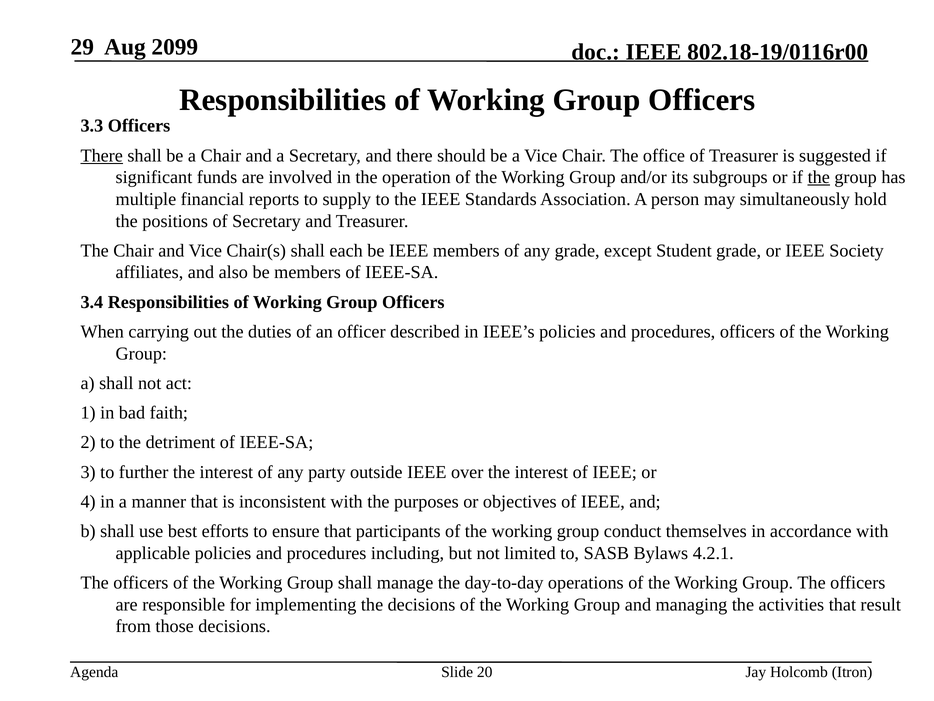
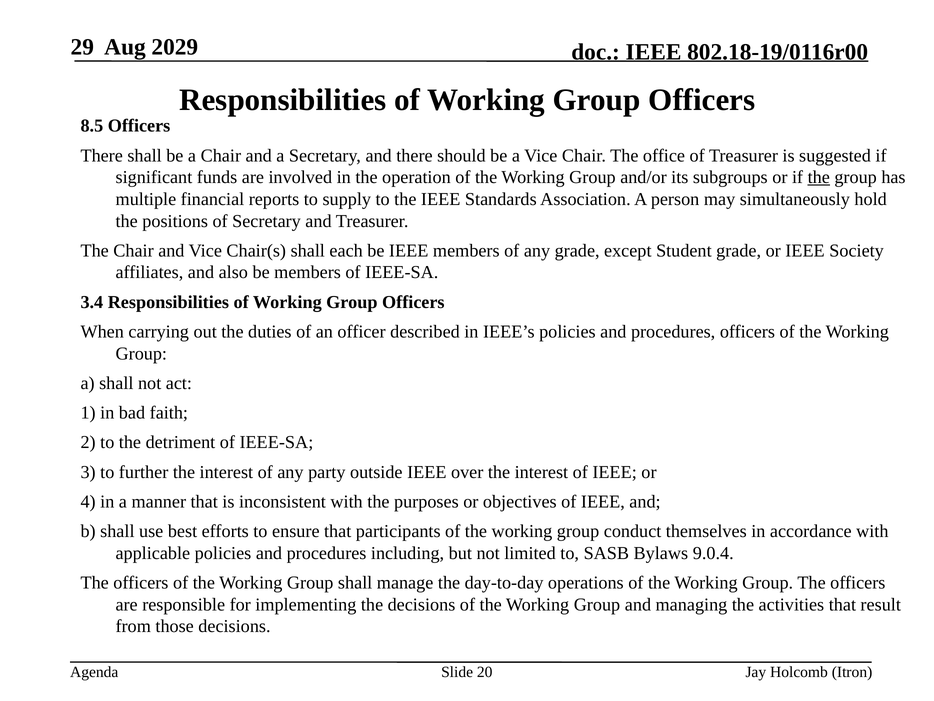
2099: 2099 -> 2029 (175, 47)
3.3: 3.3 -> 8.5 (92, 126)
There underline: present -> none (102, 155)
4.2.1: 4.2.1 -> 9.0.4 (713, 553)
